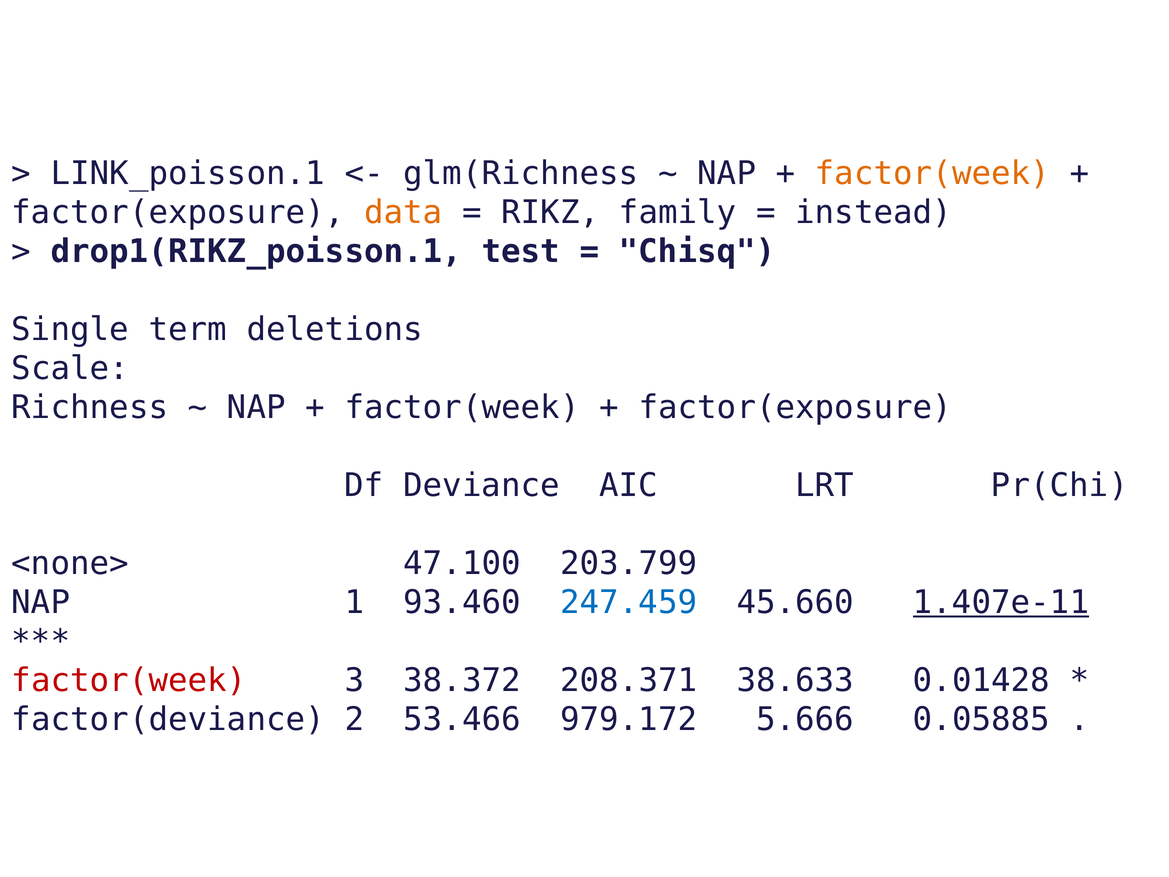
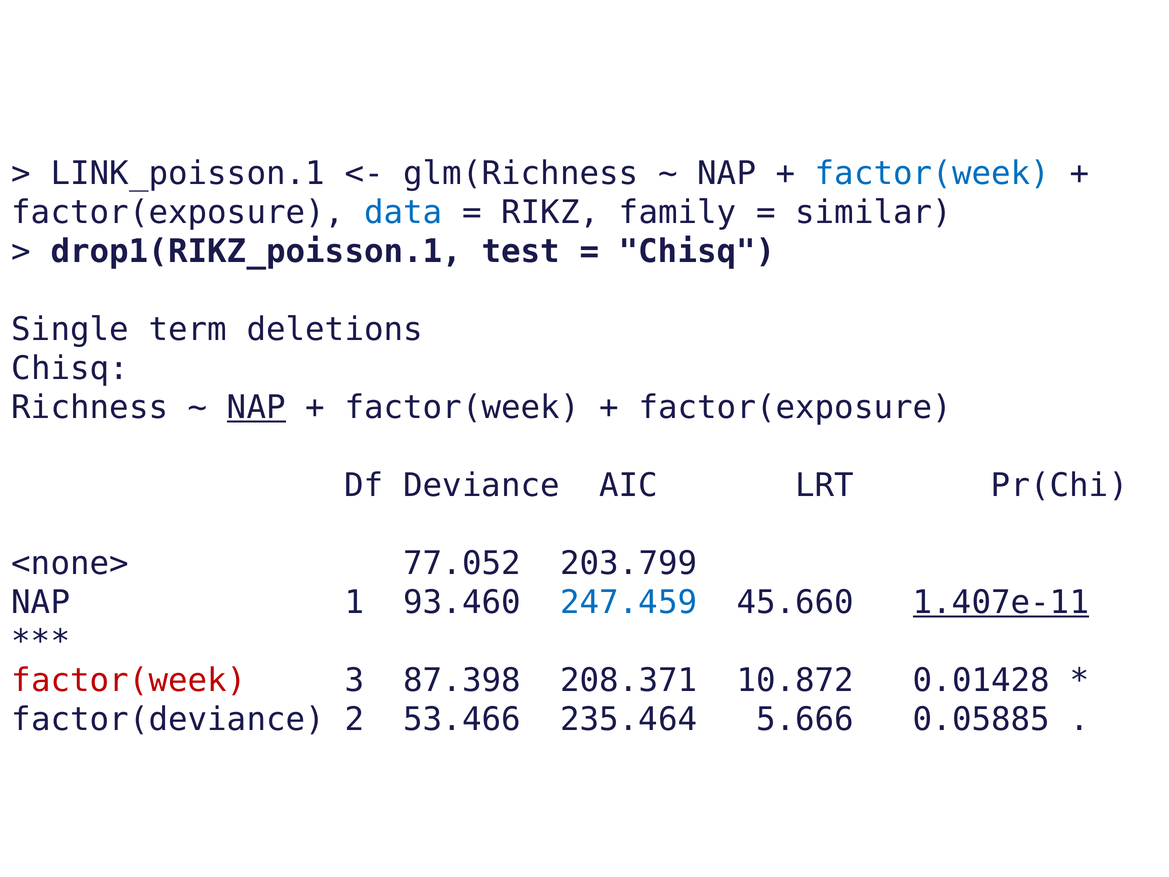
factor(week colour: orange -> blue (932, 174)
data colour: orange -> blue (403, 213)
instead: instead -> similar (874, 213)
Scale: Scale -> Chisq (70, 369)
NAP underline: none -> present (256, 408)
47.100: 47.100 -> 77.052 (462, 563)
38.372: 38.372 -> 87.398 (462, 680)
38.633: 38.633 -> 10.872 (795, 680)
979.172: 979.172 -> 235.464 (629, 719)
